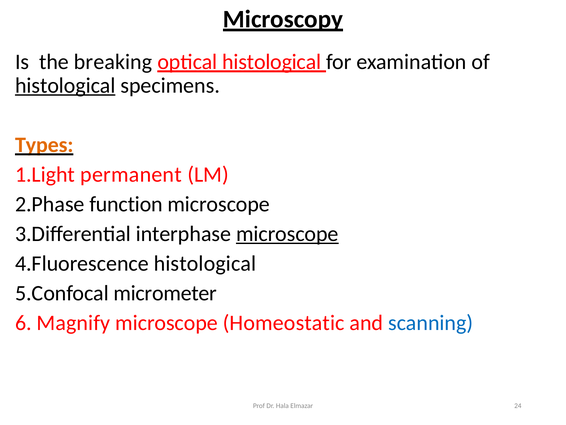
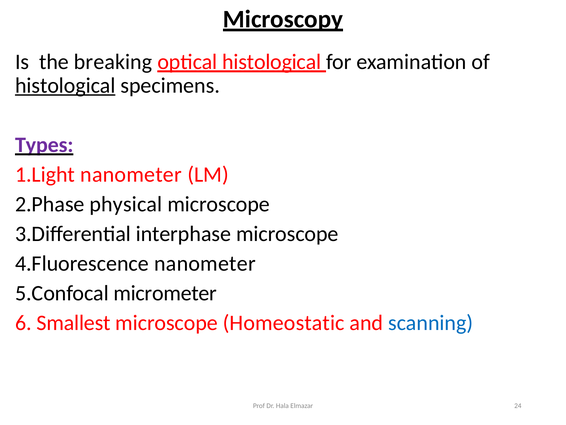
Types colour: orange -> purple (44, 145)
permanent: permanent -> nanometer (131, 174)
function: function -> physical (126, 204)
microscope underline: present -> none (287, 234)
histological: histological -> nanometer (205, 263)
Magnify: Magnify -> Smallest (74, 323)
